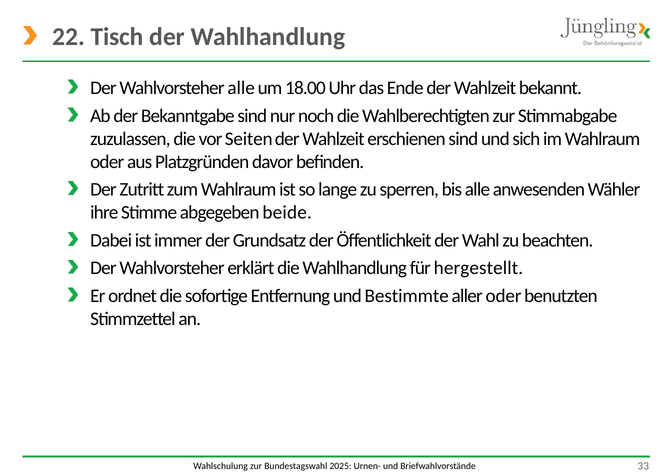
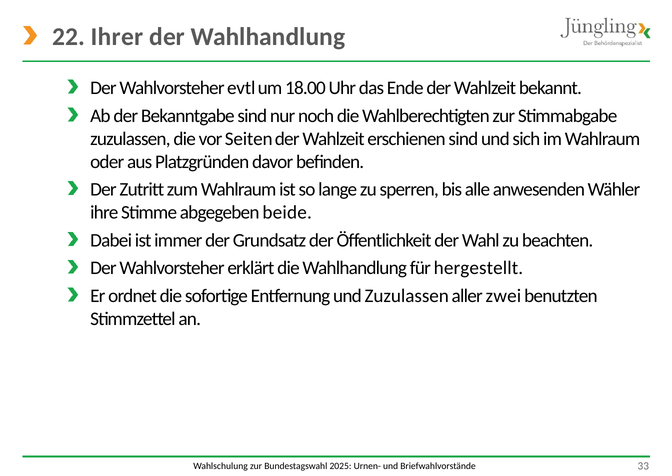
Tisch: Tisch -> Ihrer (117, 37)
Wahlvorsteher alle: alle -> evtl (241, 88)
und Bestimmte: Bestimmte -> Zuzulassen (407, 296)
aller oder: oder -> zwei (503, 296)
